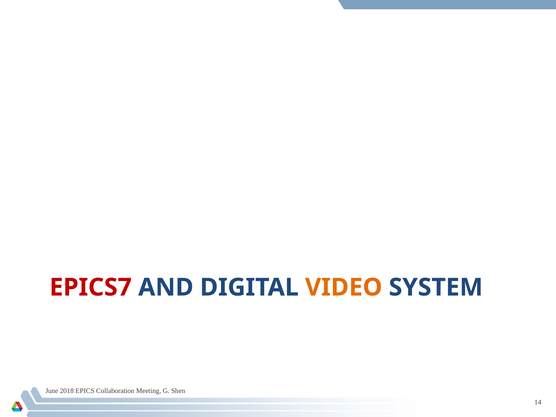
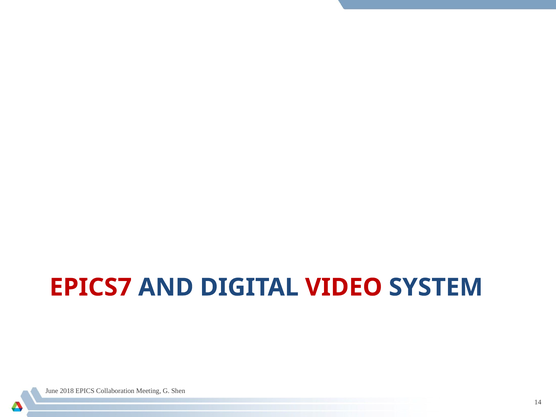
VIDEO colour: orange -> red (344, 287)
